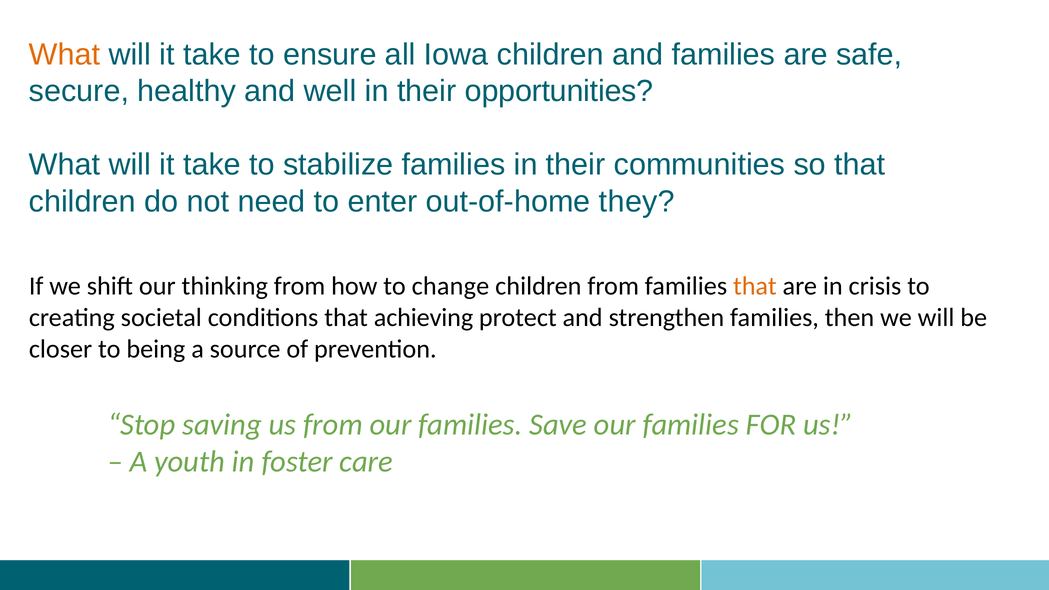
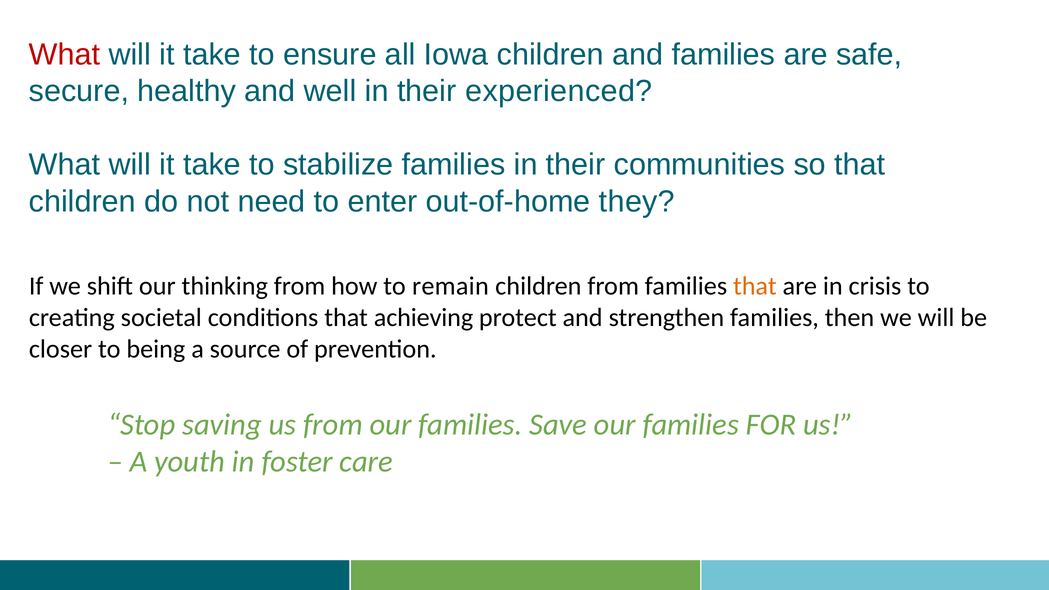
What colour: orange -> red (65, 55)
opportunities: opportunities -> experienced (559, 91)
change: change -> remain (450, 286)
